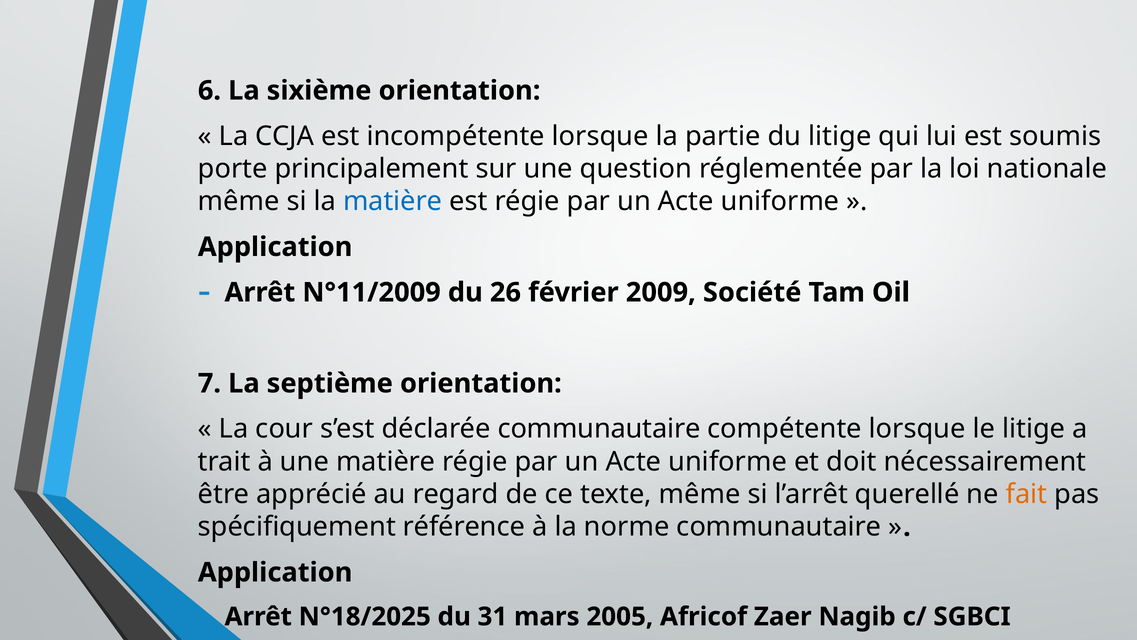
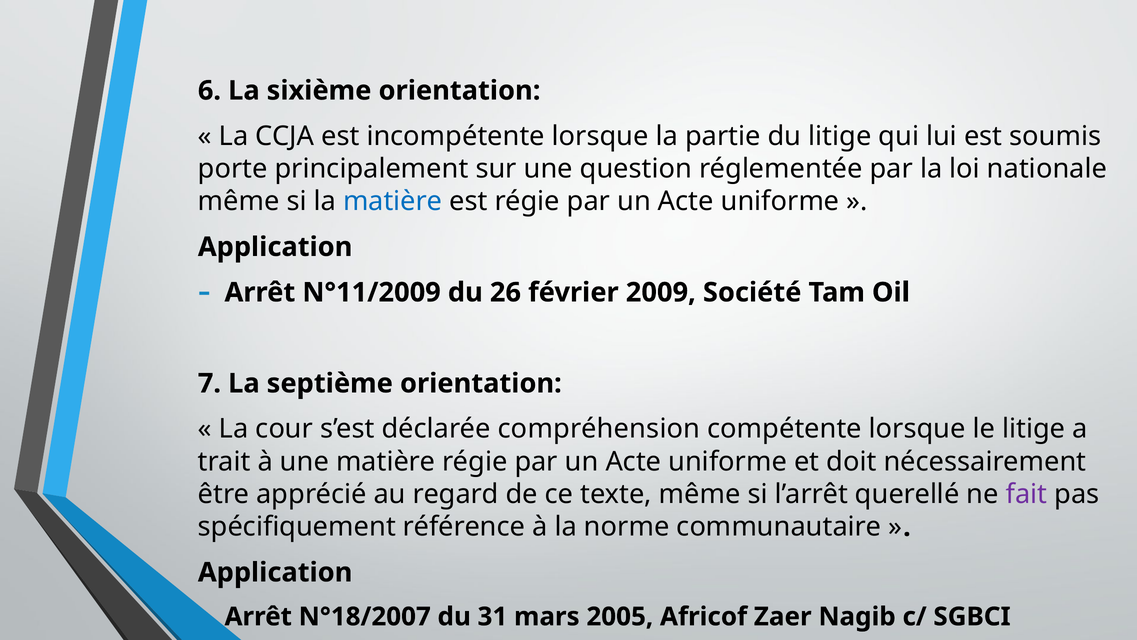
déclarée communautaire: communautaire -> compréhension (599, 429)
fait colour: orange -> purple (1026, 494)
N°18/2025: N°18/2025 -> N°18/2007 (365, 616)
